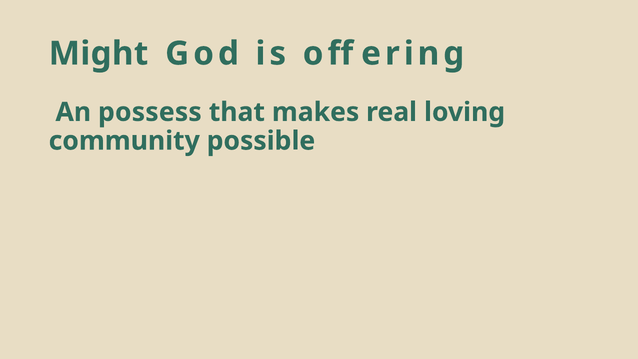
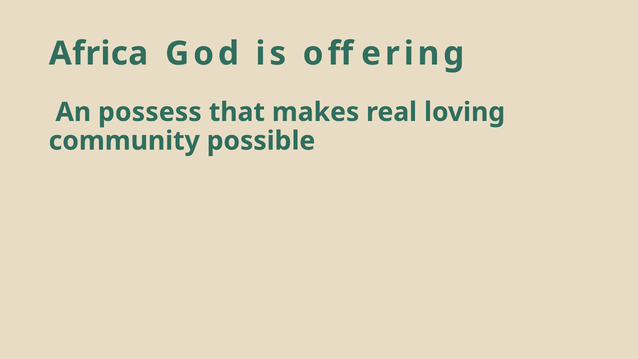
Might: Might -> Africa (98, 54)
